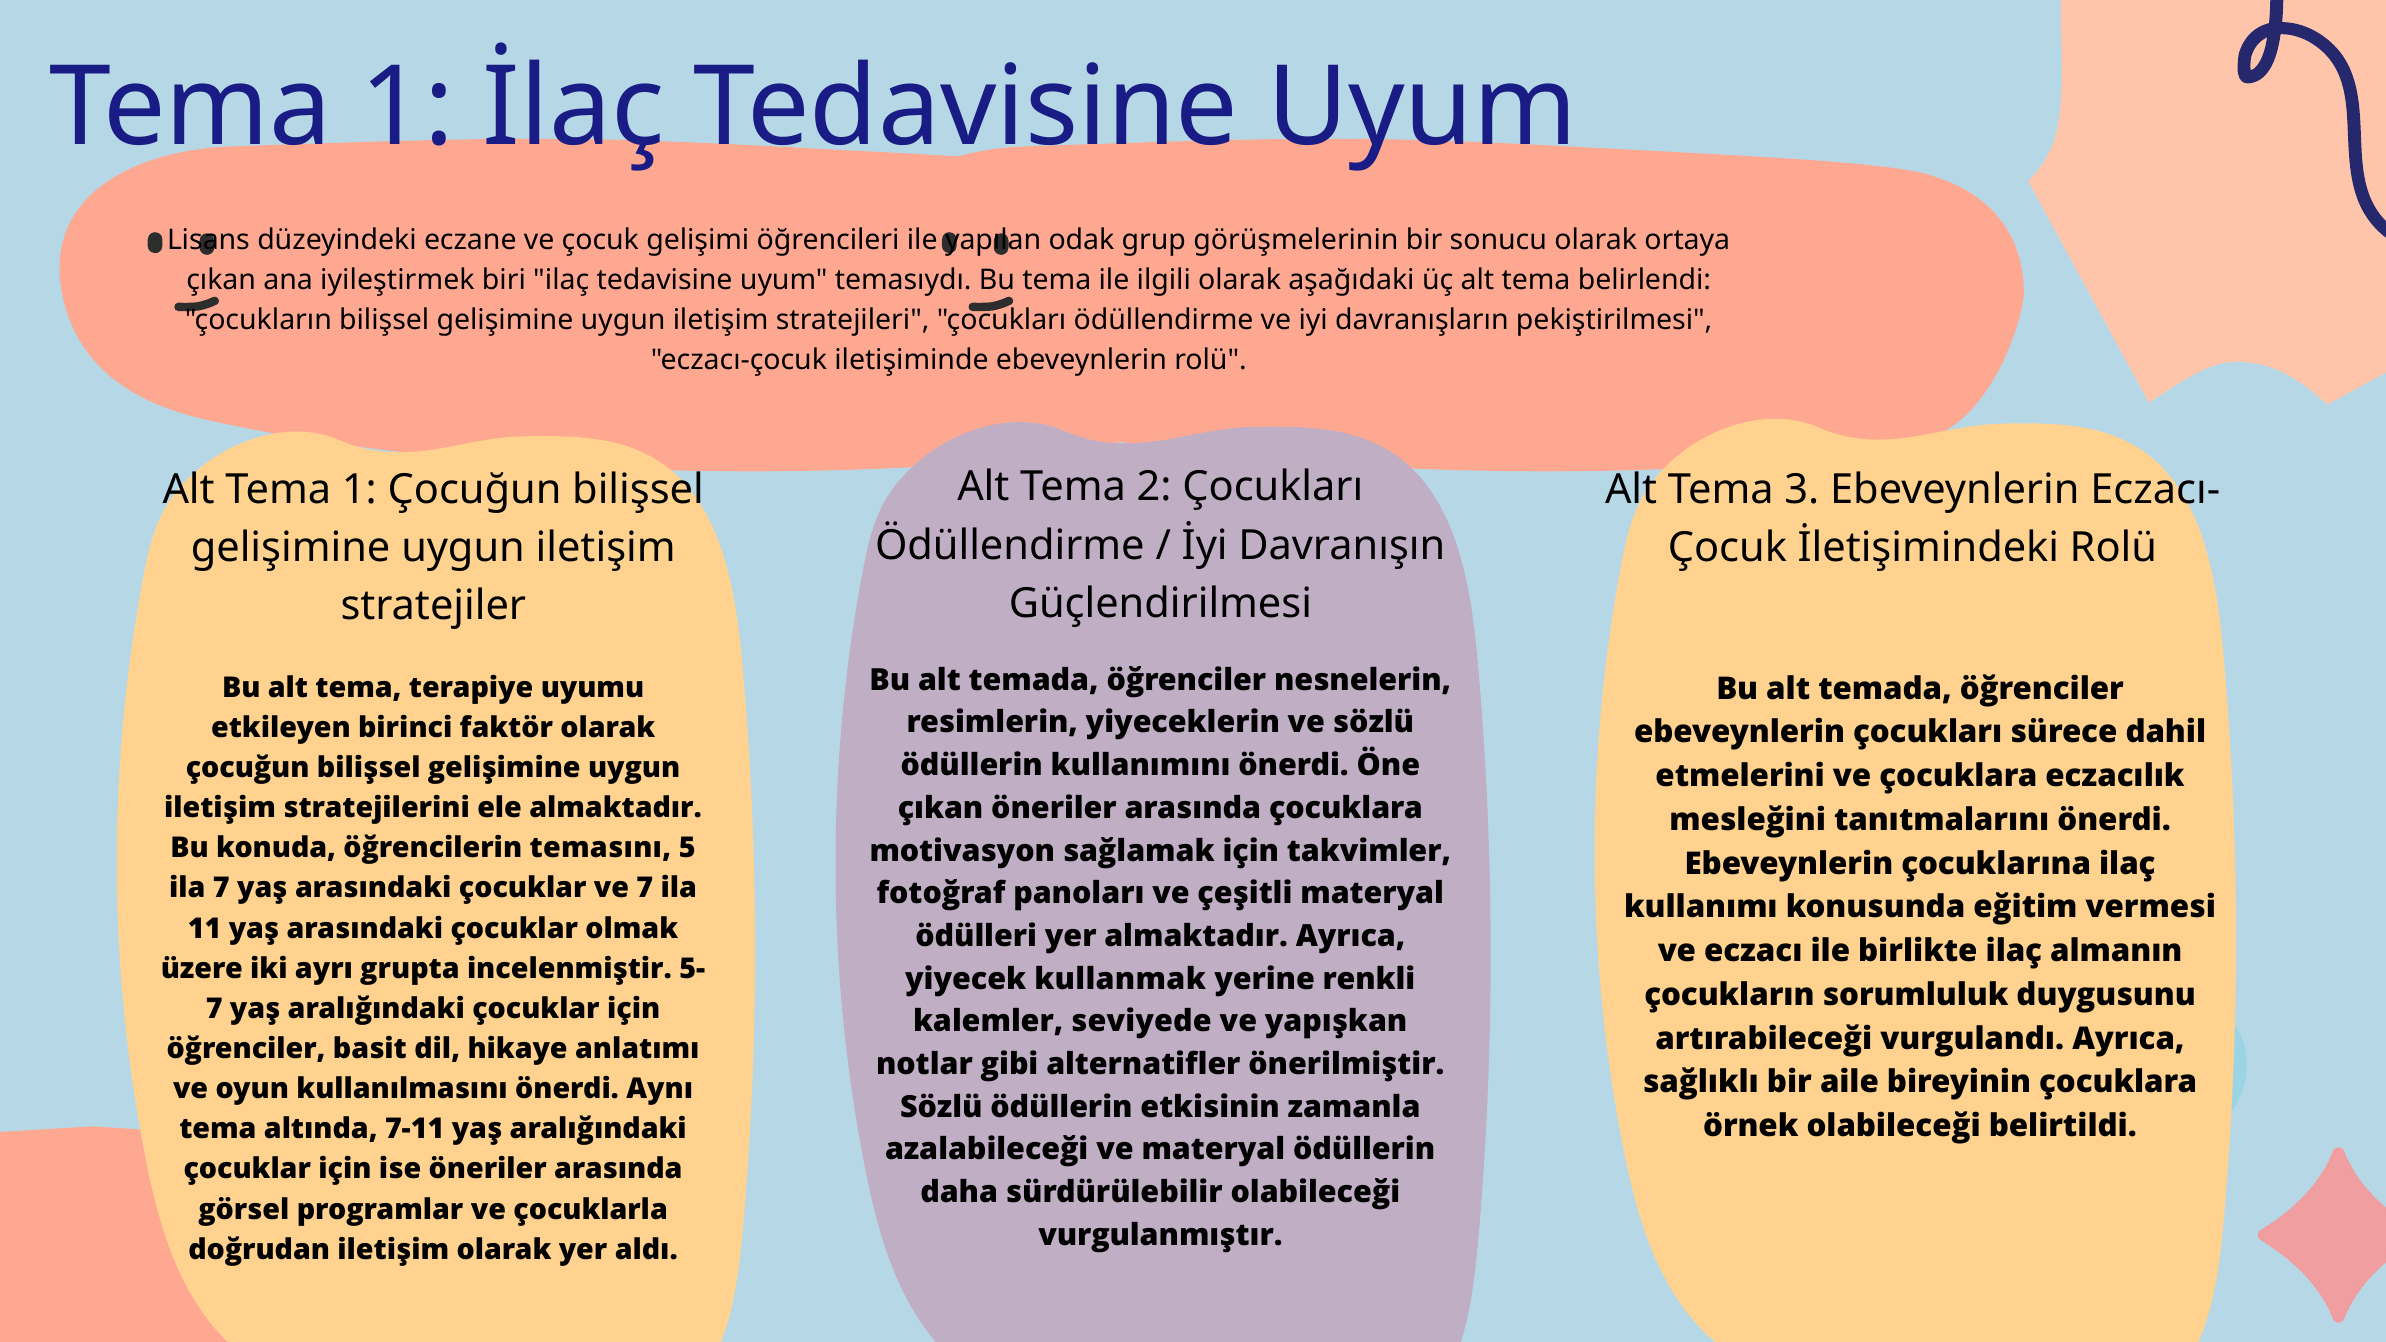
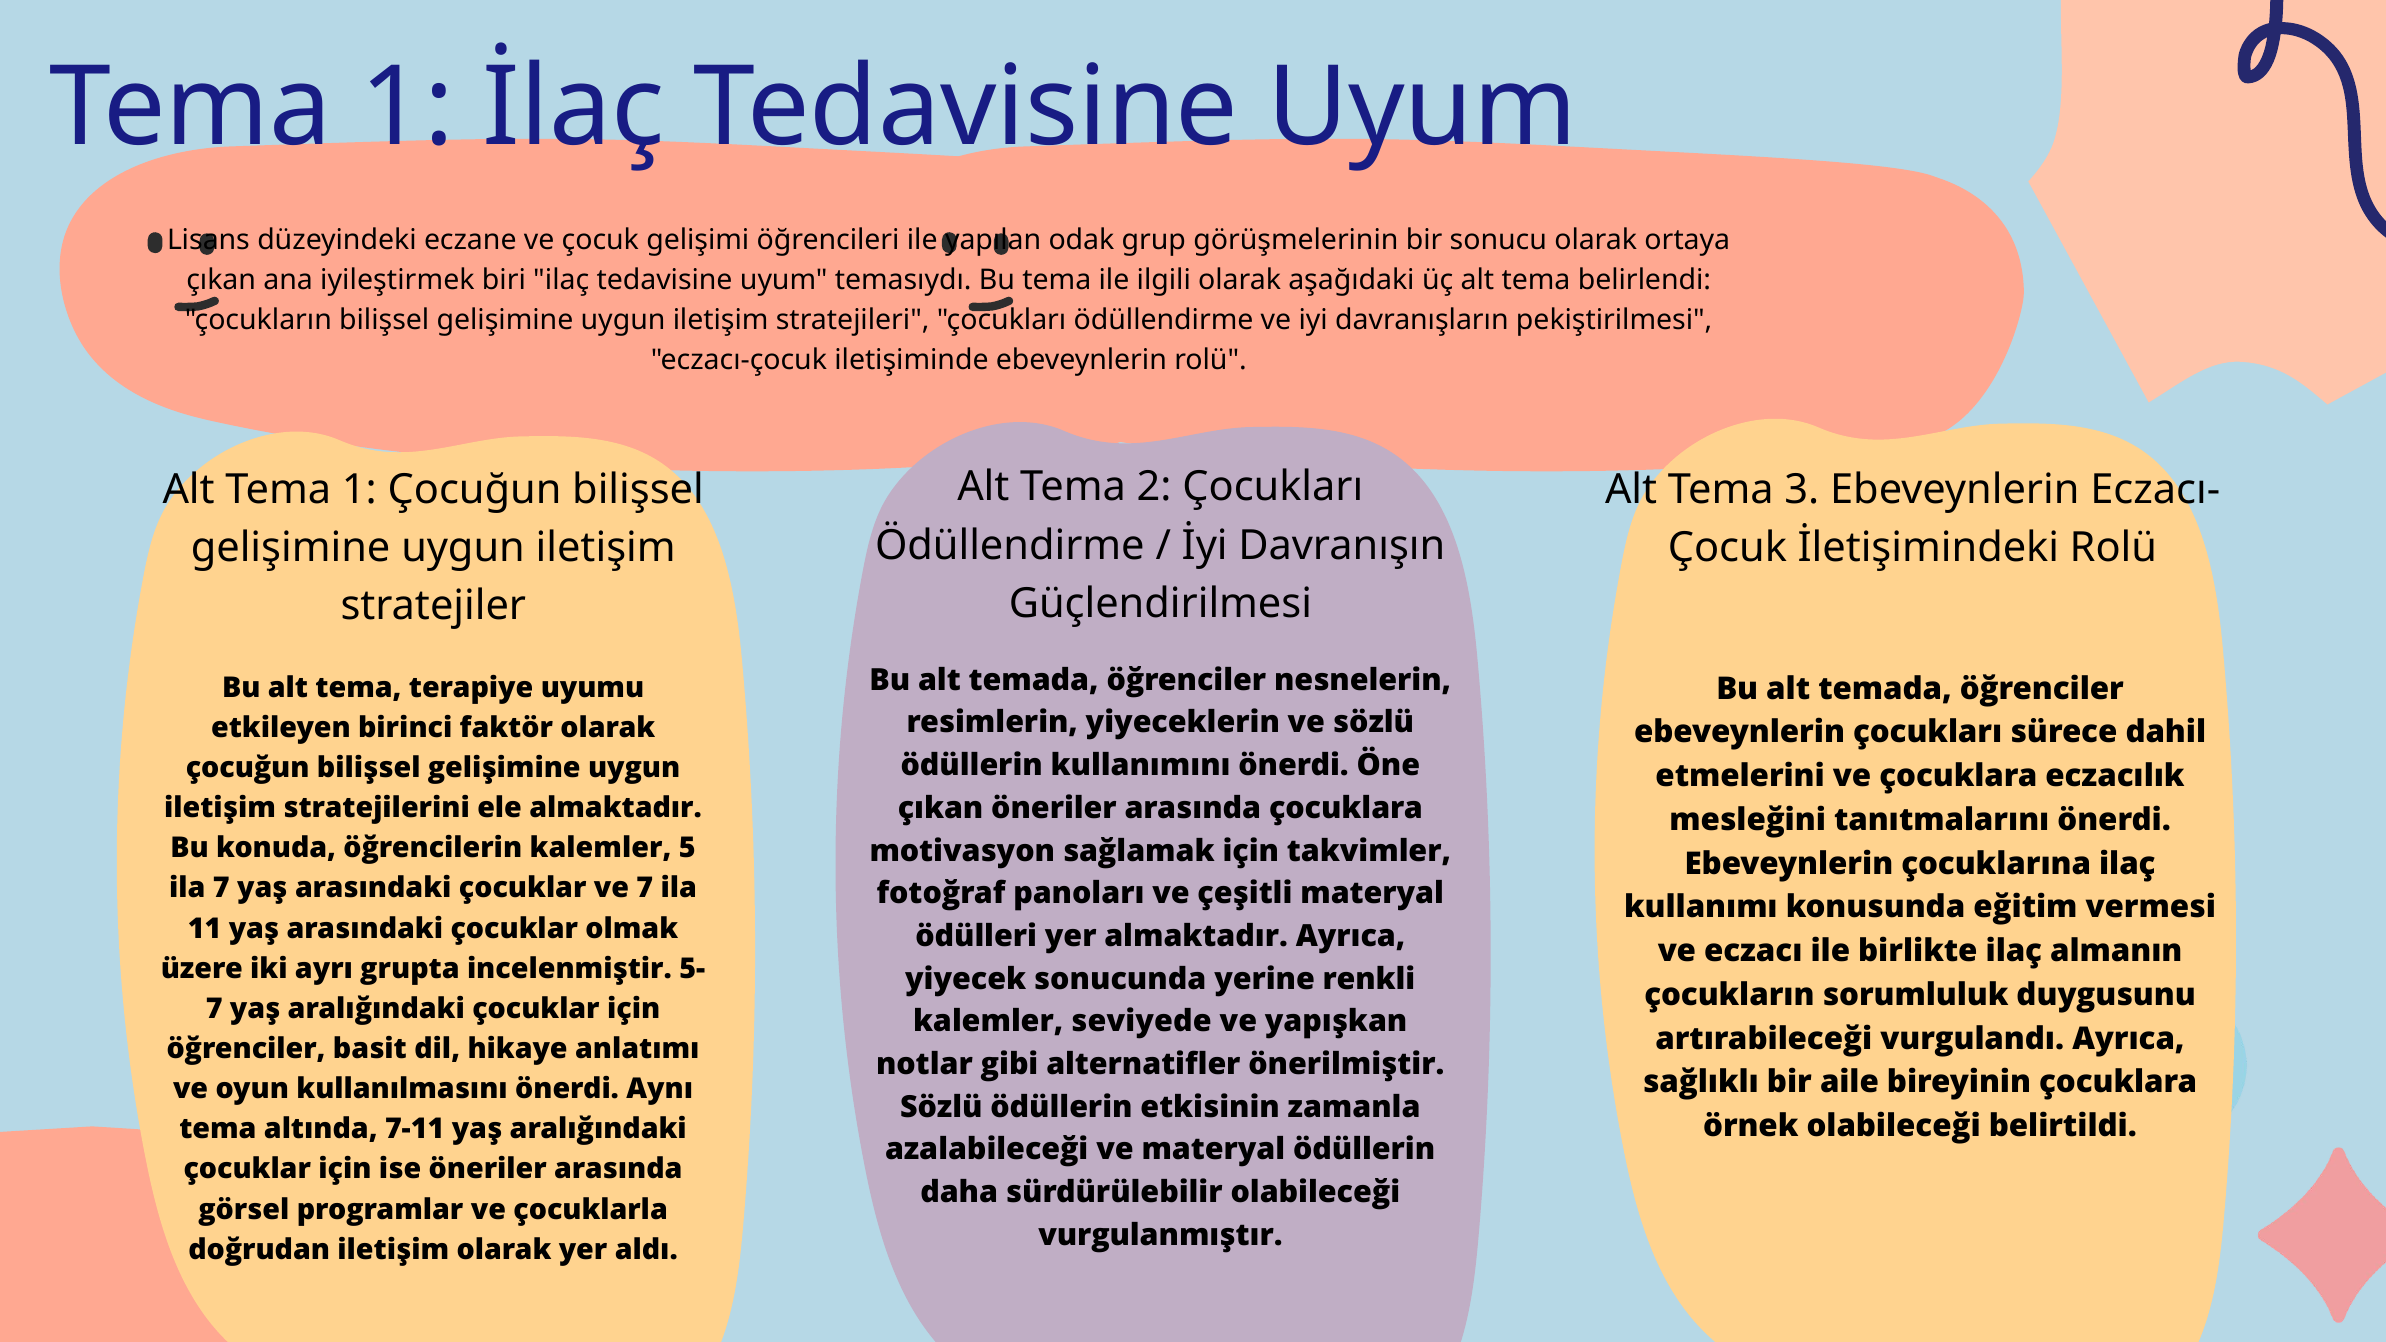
öğrencilerin temasını: temasını -> kalemler (601, 848)
kullanmak: kullanmak -> sonucunda (1120, 979)
